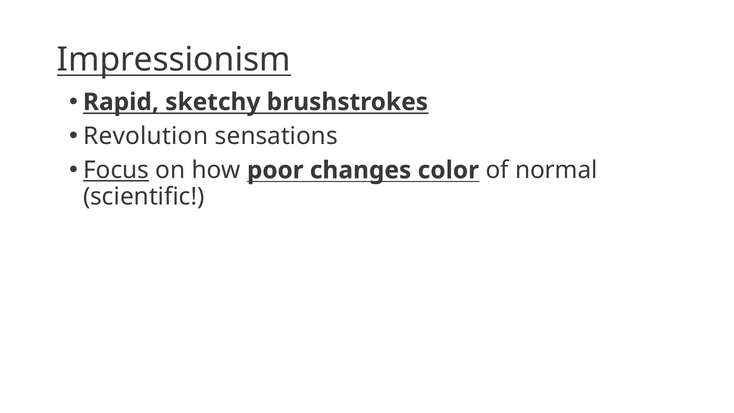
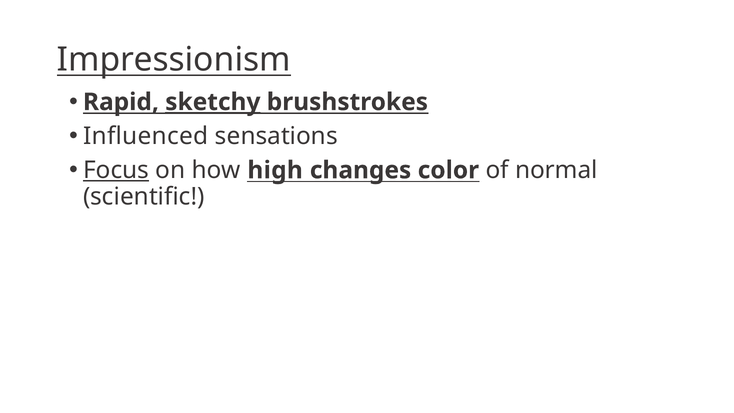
sketchy underline: none -> present (213, 102)
Revolution: Revolution -> Influenced (146, 136)
poor: poor -> high (275, 170)
